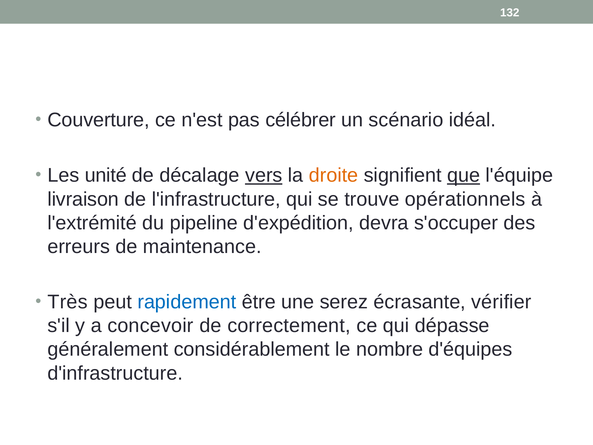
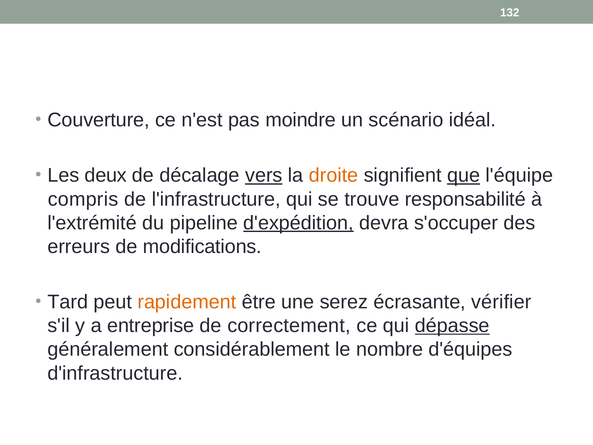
célébrer: célébrer -> moindre (301, 120)
unité: unité -> deux (106, 175)
livraison: livraison -> compris (83, 199)
opérationnels: opérationnels -> responsabilité (465, 199)
d'expédition underline: none -> present (298, 223)
maintenance: maintenance -> modifications (202, 246)
Très: Très -> Tard (68, 302)
rapidement colour: blue -> orange (187, 302)
concevoir: concevoir -> entreprise (151, 326)
dépasse underline: none -> present (452, 326)
